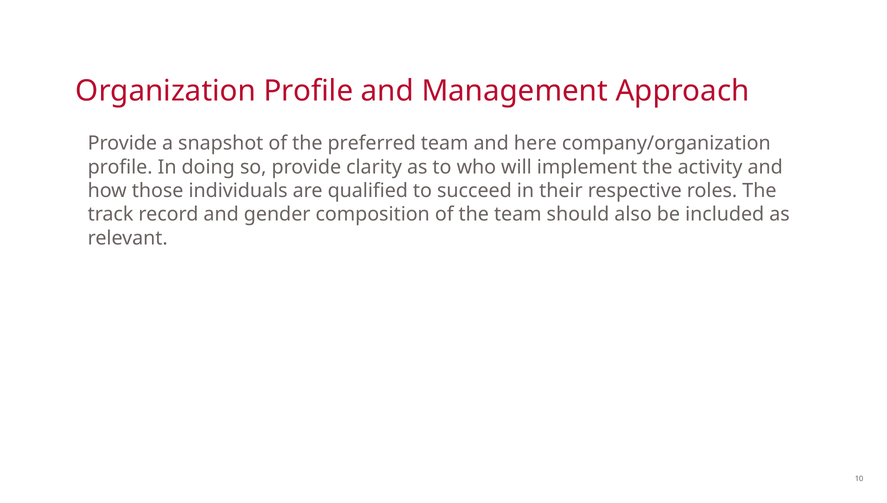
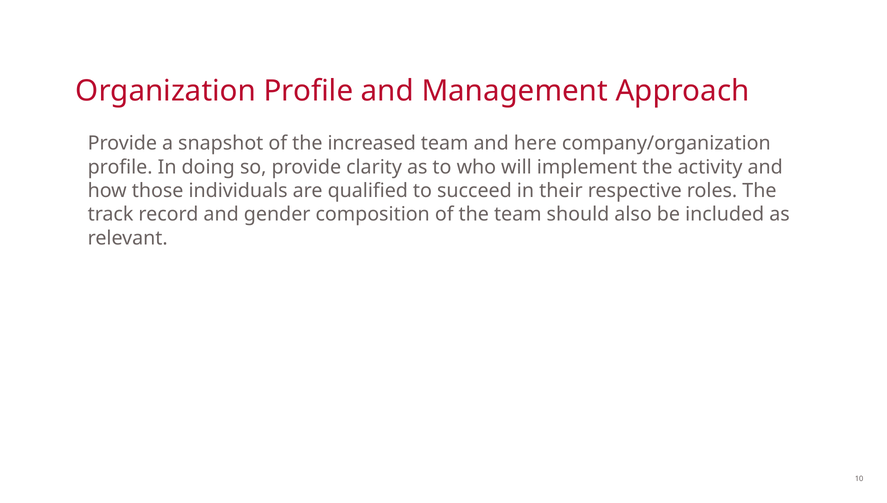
preferred: preferred -> increased (372, 143)
